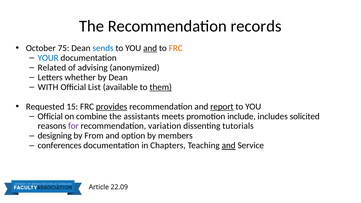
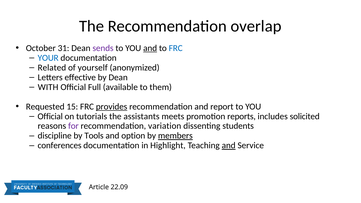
records: records -> overlap (256, 26)
75: 75 -> 31 (64, 48)
sends colour: blue -> purple (103, 48)
FRC colour: orange -> blue (176, 48)
advising: advising -> yourself (93, 68)
whether: whether -> effective (80, 77)
List: List -> Full (94, 87)
them underline: present -> none (161, 87)
report underline: present -> none (222, 107)
combine: combine -> tutorials (92, 116)
include: include -> reports (241, 116)
tutorials: tutorials -> students (238, 126)
designing: designing -> discipline (55, 136)
From: From -> Tools (94, 136)
members underline: none -> present (175, 136)
Chapters: Chapters -> Highlight (168, 146)
